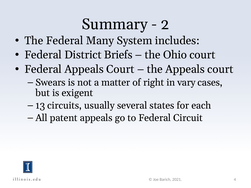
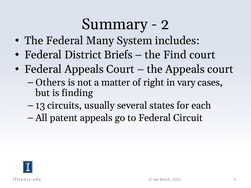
Ohio: Ohio -> Find (175, 55)
Swears: Swears -> Others (50, 83)
exigent: exigent -> finding (77, 93)
